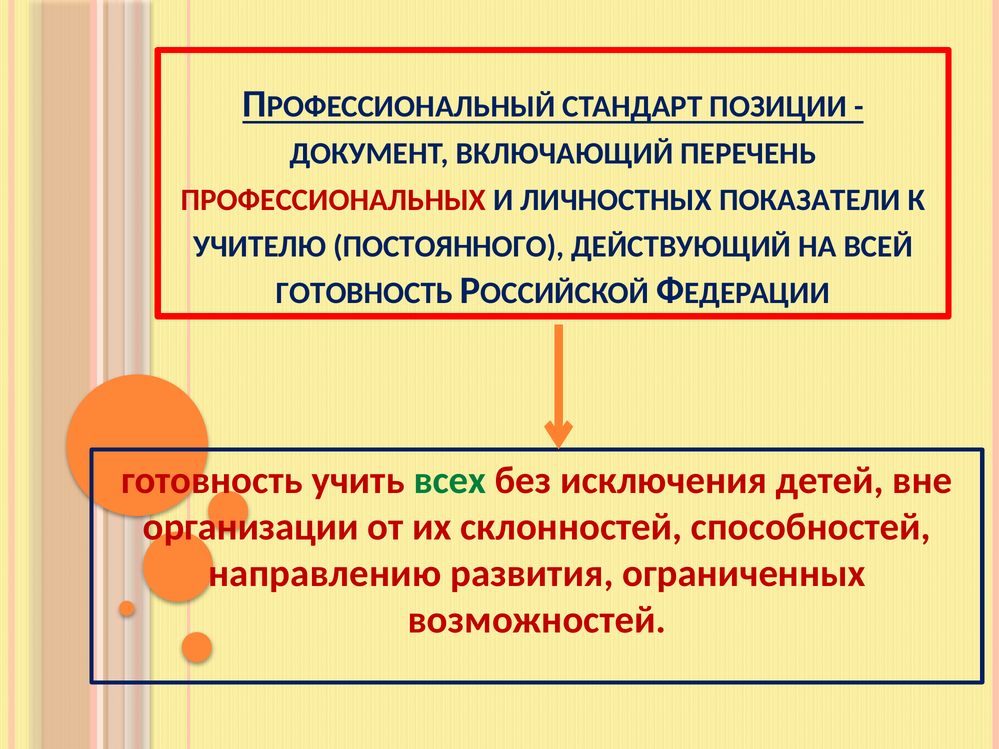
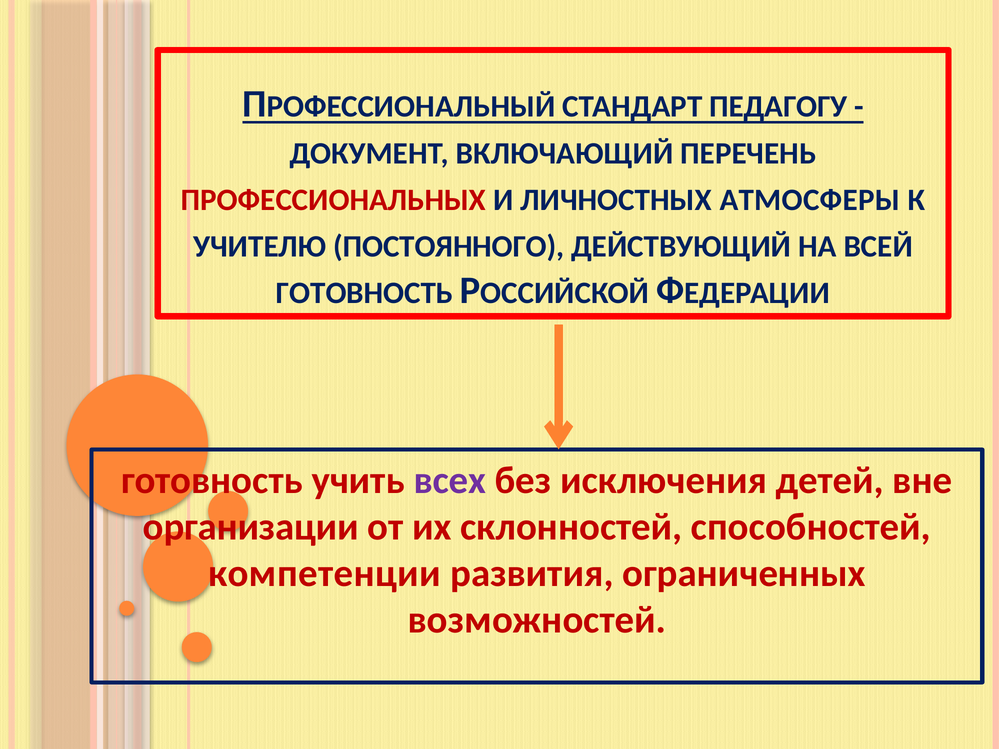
ПОЗИЦИИ: ПОЗИЦИИ -> ПЕДАГОГУ (778, 107)
ПОКАЗАТЕЛИ: ПОКАЗАТЕЛИ -> АТМОСФЕРЫ (810, 200)
всех colour: green -> purple (450, 480)
направлению: направлению -> компетенции (325, 573)
